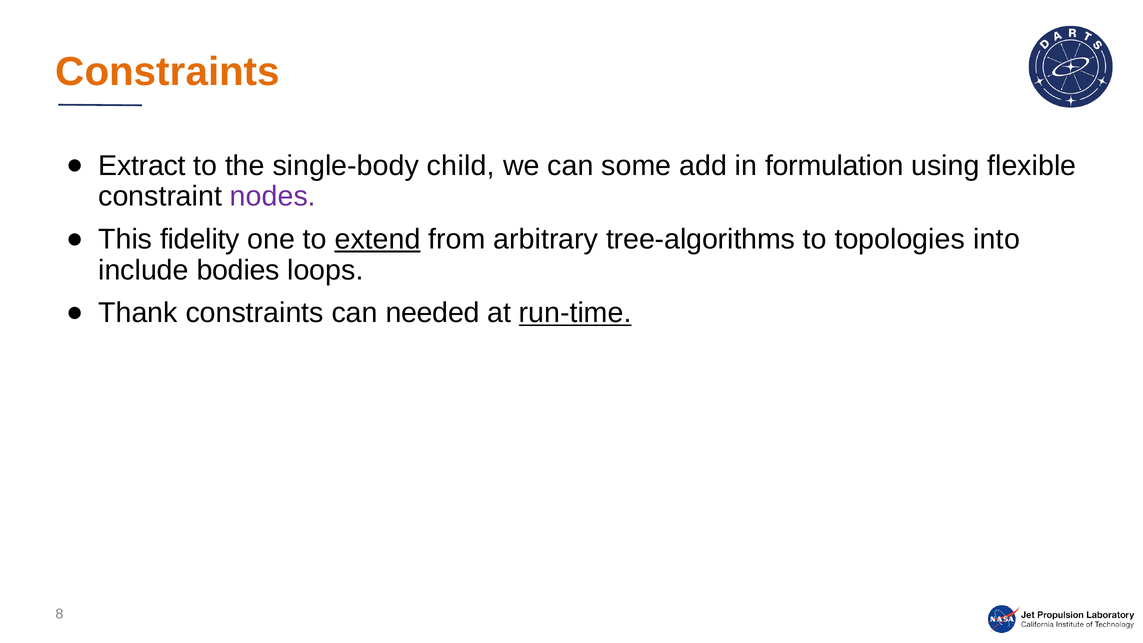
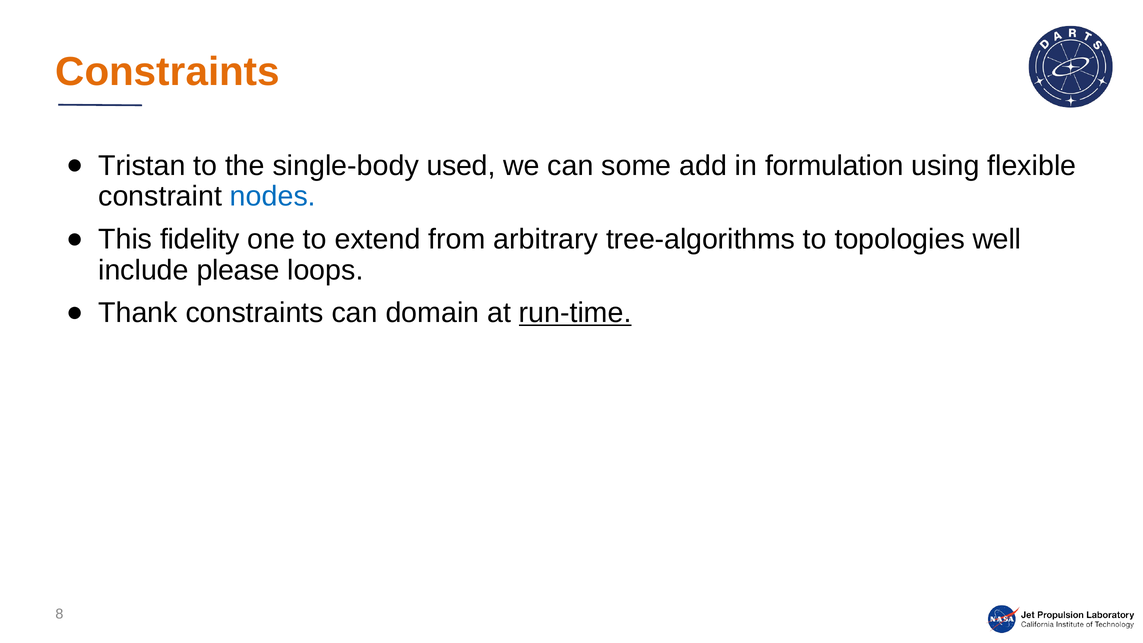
Extract: Extract -> Tristan (142, 166)
child: child -> used (461, 166)
nodes colour: purple -> blue (273, 197)
extend underline: present -> none (378, 239)
into: into -> well (997, 239)
bodies: bodies -> please (238, 270)
needed: needed -> domain (432, 313)
